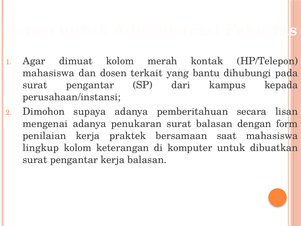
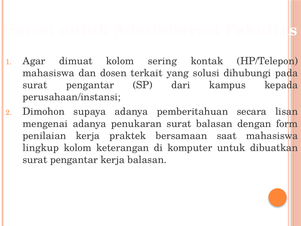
merah: merah -> sering (162, 61)
bantu: bantu -> solusi (206, 73)
